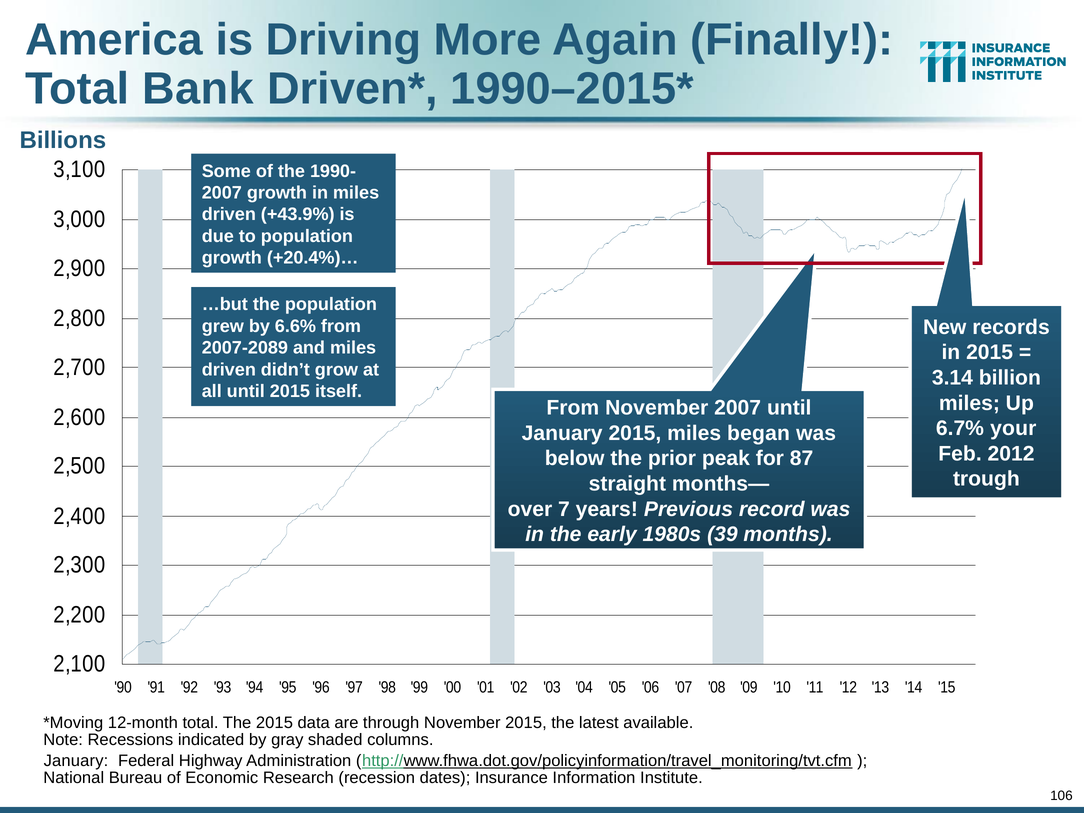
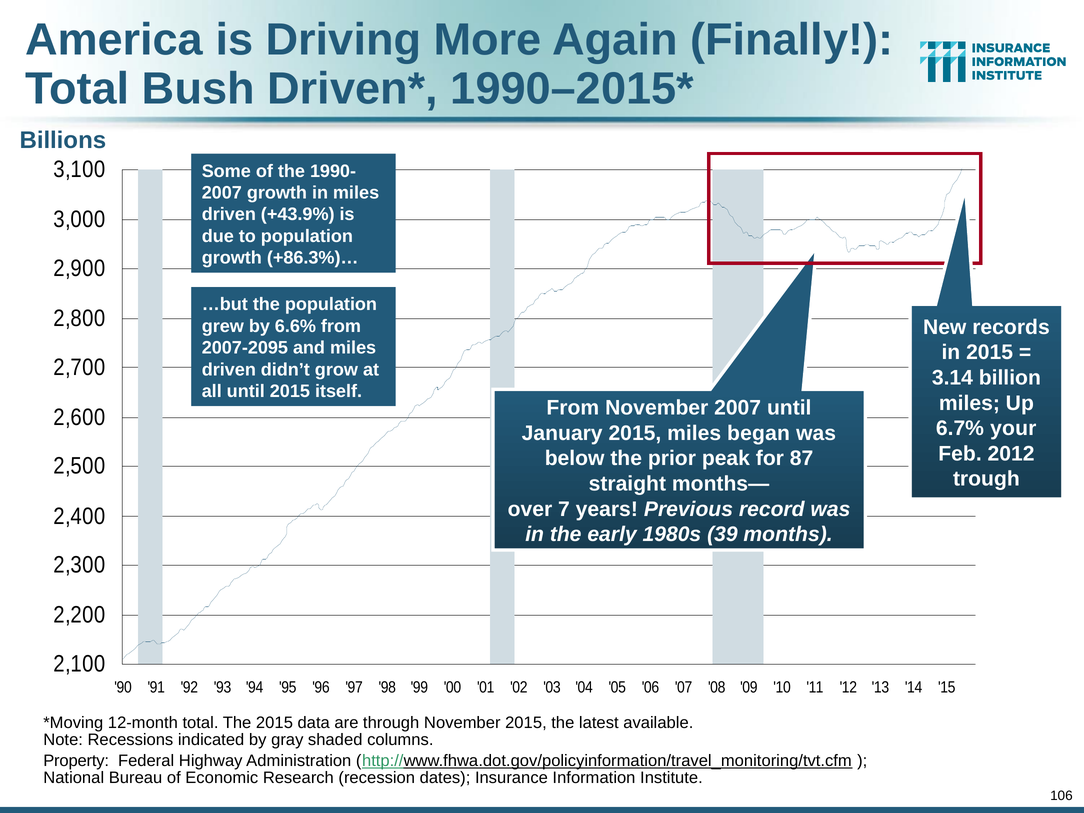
Bank: Bank -> Bush (198, 89)
+20.4%)…: +20.4%)… -> +86.3%)… (313, 258)
2007-2089: 2007-2089 -> 2007-2095 (245, 348)
January: January -> Property (76, 761)
